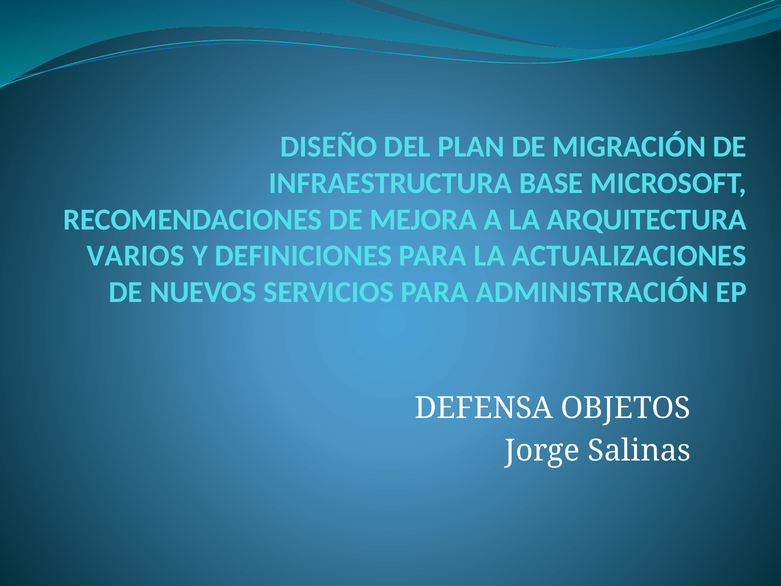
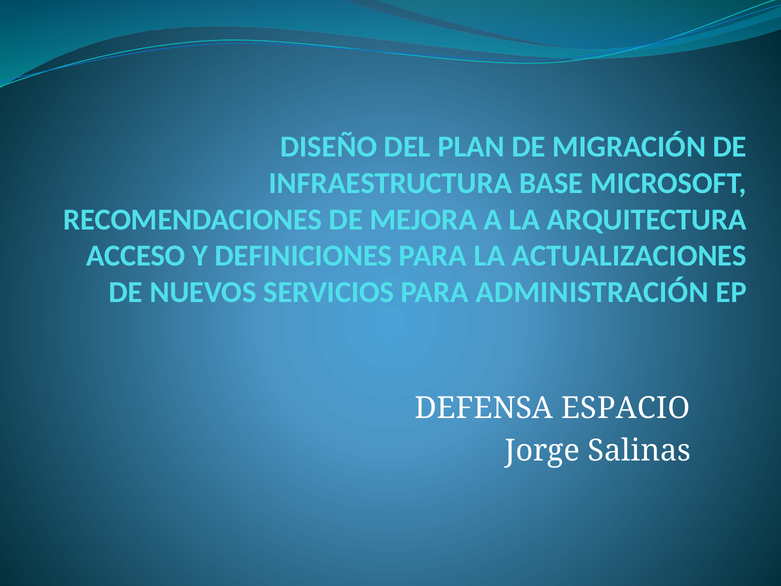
VARIOS: VARIOS -> ACCESO (136, 256)
OBJETOS: OBJETOS -> ESPACIO (626, 408)
